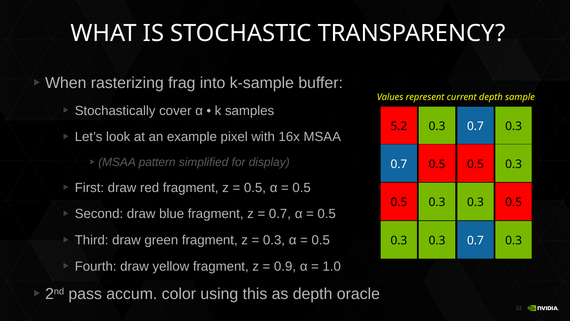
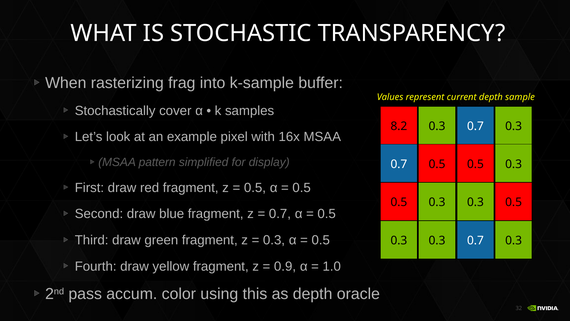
5.2: 5.2 -> 8.2 (399, 126)
